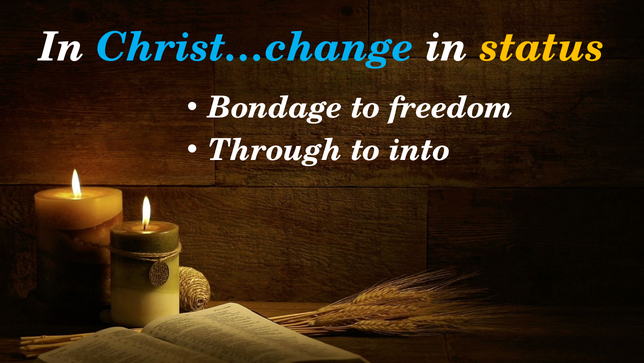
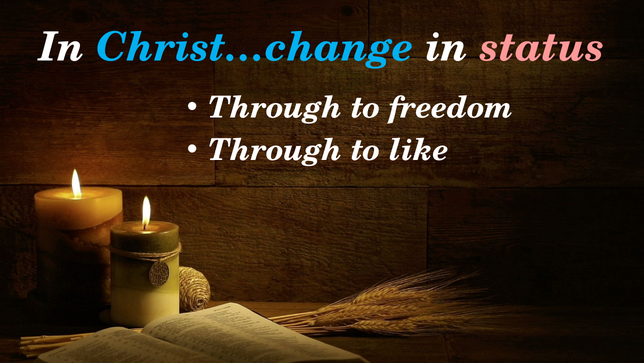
status colour: yellow -> pink (542, 47)
Bondage: Bondage -> Through (276, 108)
into: into -> like (419, 150)
